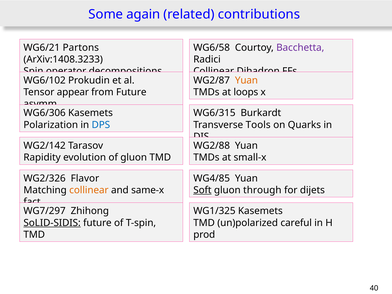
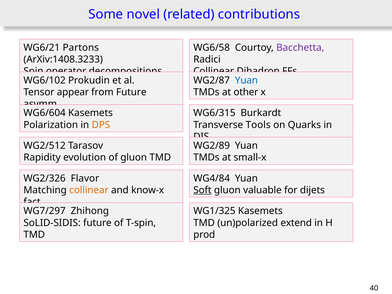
again: again -> novel (143, 14)
Yuan colour: orange -> blue (246, 80)
loops: loops -> other (246, 92)
WG6/306: WG6/306 -> WG6/604 (45, 113)
DPS colour: blue -> orange (101, 125)
WG2/142: WG2/142 -> WG2/512 (45, 146)
WG2/88: WG2/88 -> WG2/89 (212, 146)
WG4/85: WG4/85 -> WG4/84 (212, 178)
same-x: same-x -> know-x (148, 190)
through: through -> valuable (262, 190)
SoLID-SIDIS underline: present -> none (52, 223)
careful: careful -> extend (296, 223)
